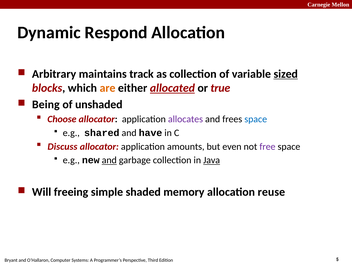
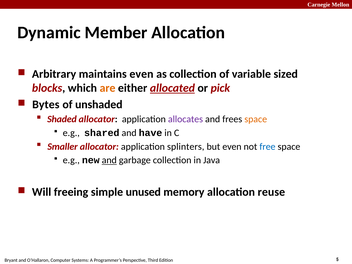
Respond: Respond -> Member (116, 33)
maintains track: track -> even (141, 74)
sized underline: present -> none (286, 74)
true: true -> pick (220, 88)
Being: Being -> Bytes (46, 104)
Choose: Choose -> Shaded (62, 119)
space colour: blue -> orange (256, 119)
Discuss: Discuss -> Smaller (63, 147)
amounts: amounts -> splinters (186, 147)
free colour: purple -> blue (267, 147)
Java underline: present -> none (212, 160)
shaded: shaded -> unused (143, 192)
